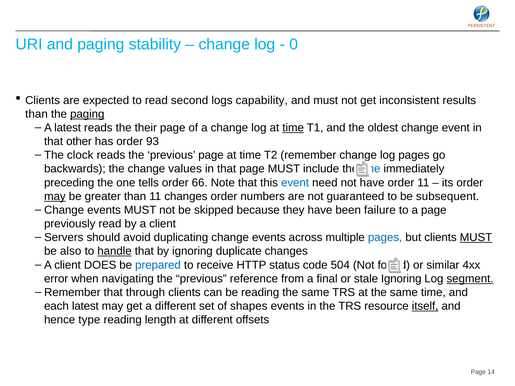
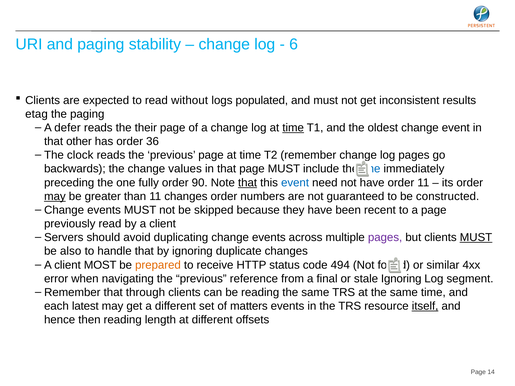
0: 0 -> 6 (294, 44)
second: second -> without (190, 100)
capability: capability -> populated (262, 100)
than: than -> etag (37, 114)
paging underline: present -> none (87, 114)
A latest: latest -> defer (67, 128)
93: 93 -> 36 (153, 142)
tells: tells -> fully (149, 183)
66: 66 -> 90 (200, 183)
that underline: none -> present (248, 183)
subsequent: subsequent -> constructed (448, 196)
failure: failure -> recent (380, 210)
pages colour: blue -> purple (385, 238)
handle underline: present -> none (114, 251)
DOES: DOES -> MOST (100, 265)
prepared colour: blue -> orange (158, 265)
504: 504 -> 494 (340, 265)
segment underline: present -> none (470, 279)
shapes: shapes -> matters (249, 306)
type: type -> then (89, 320)
